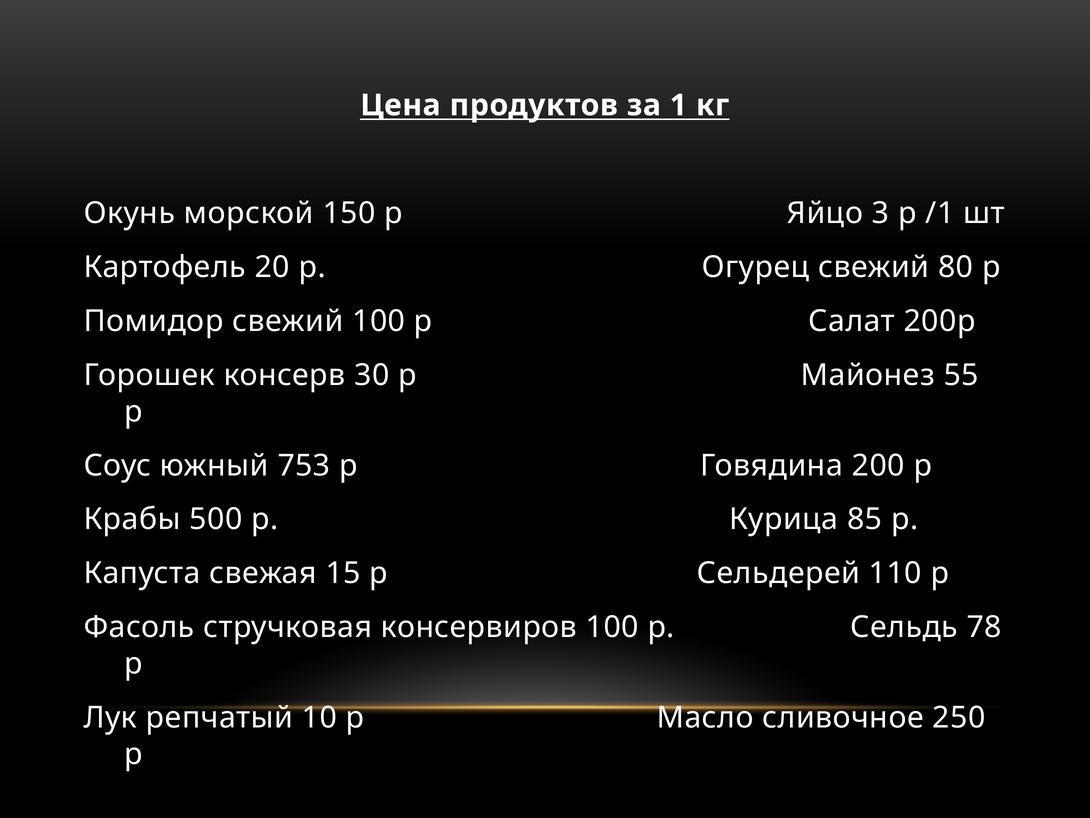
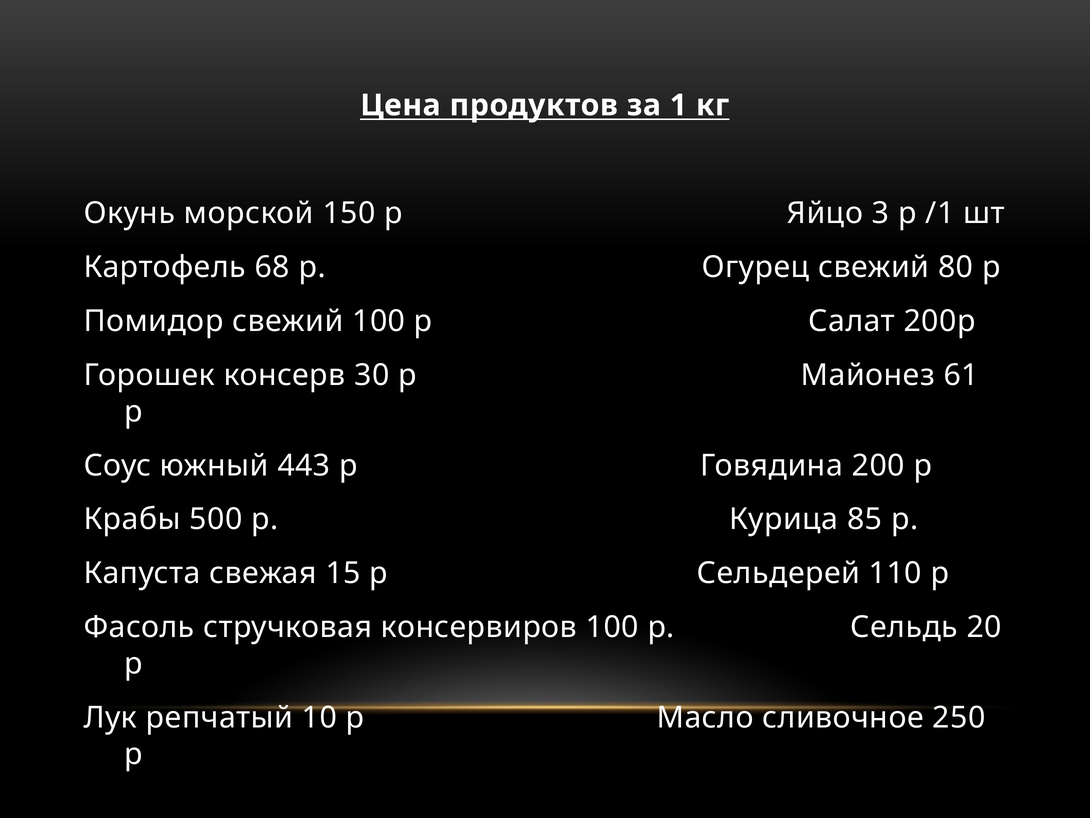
20: 20 -> 68 (272, 267)
55: 55 -> 61 (961, 375)
753: 753 -> 443 (304, 465)
78: 78 -> 20 (984, 627)
